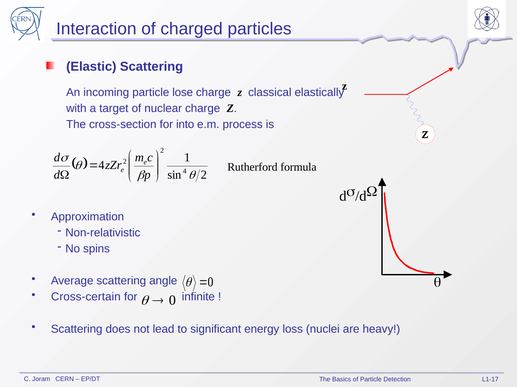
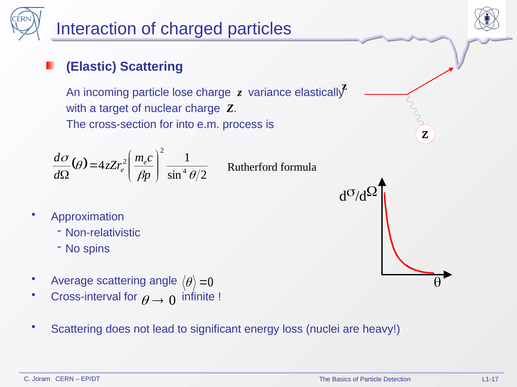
classical: classical -> variance (270, 93)
Cross-certain: Cross-certain -> Cross-interval (86, 297)
